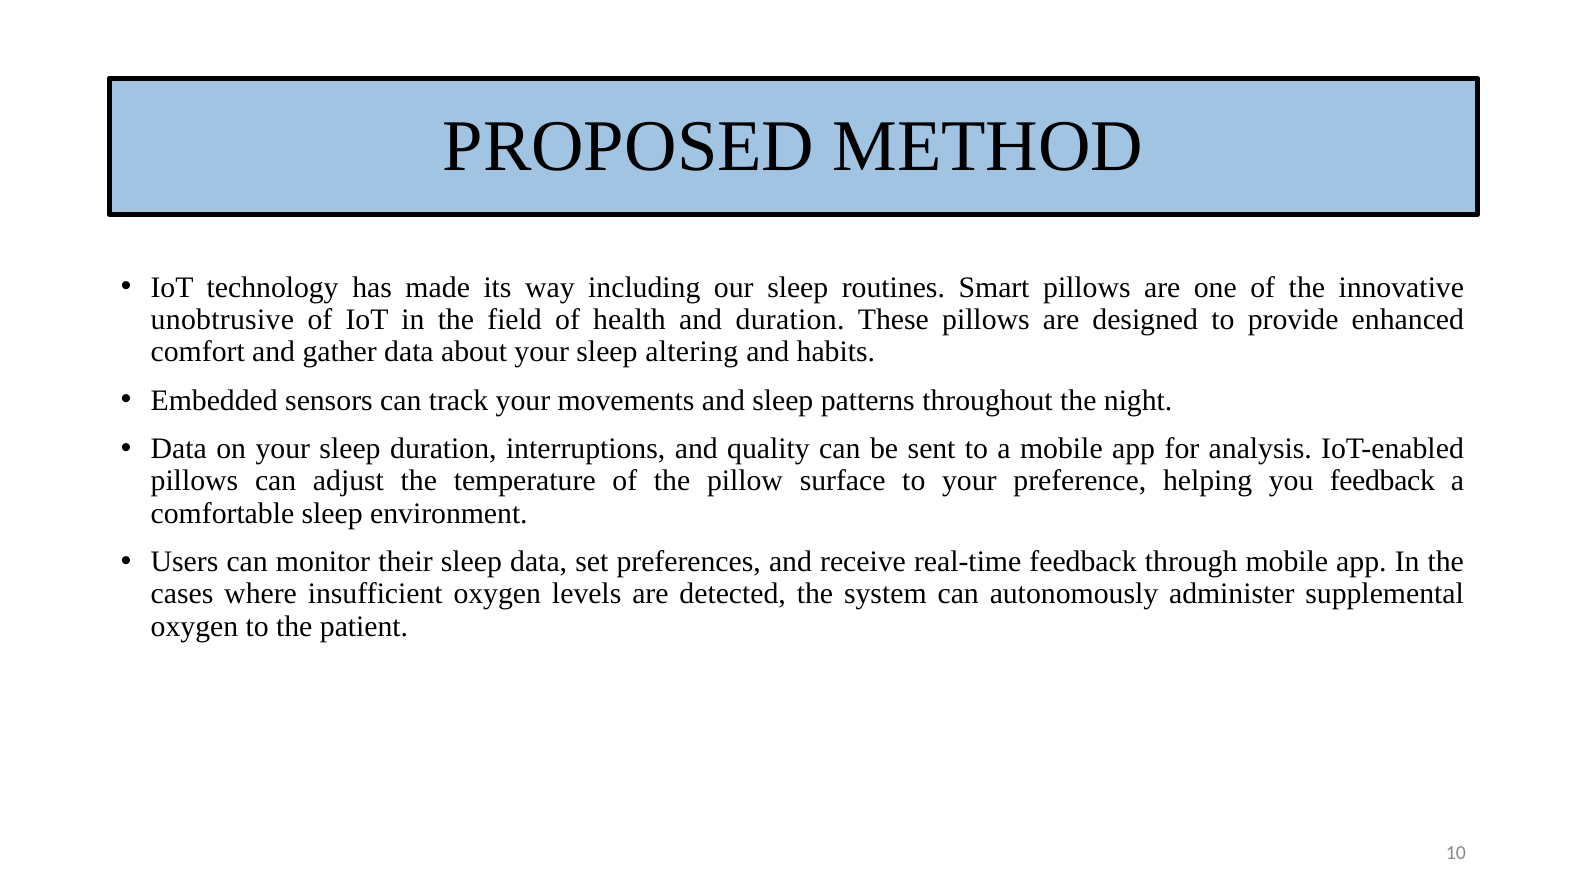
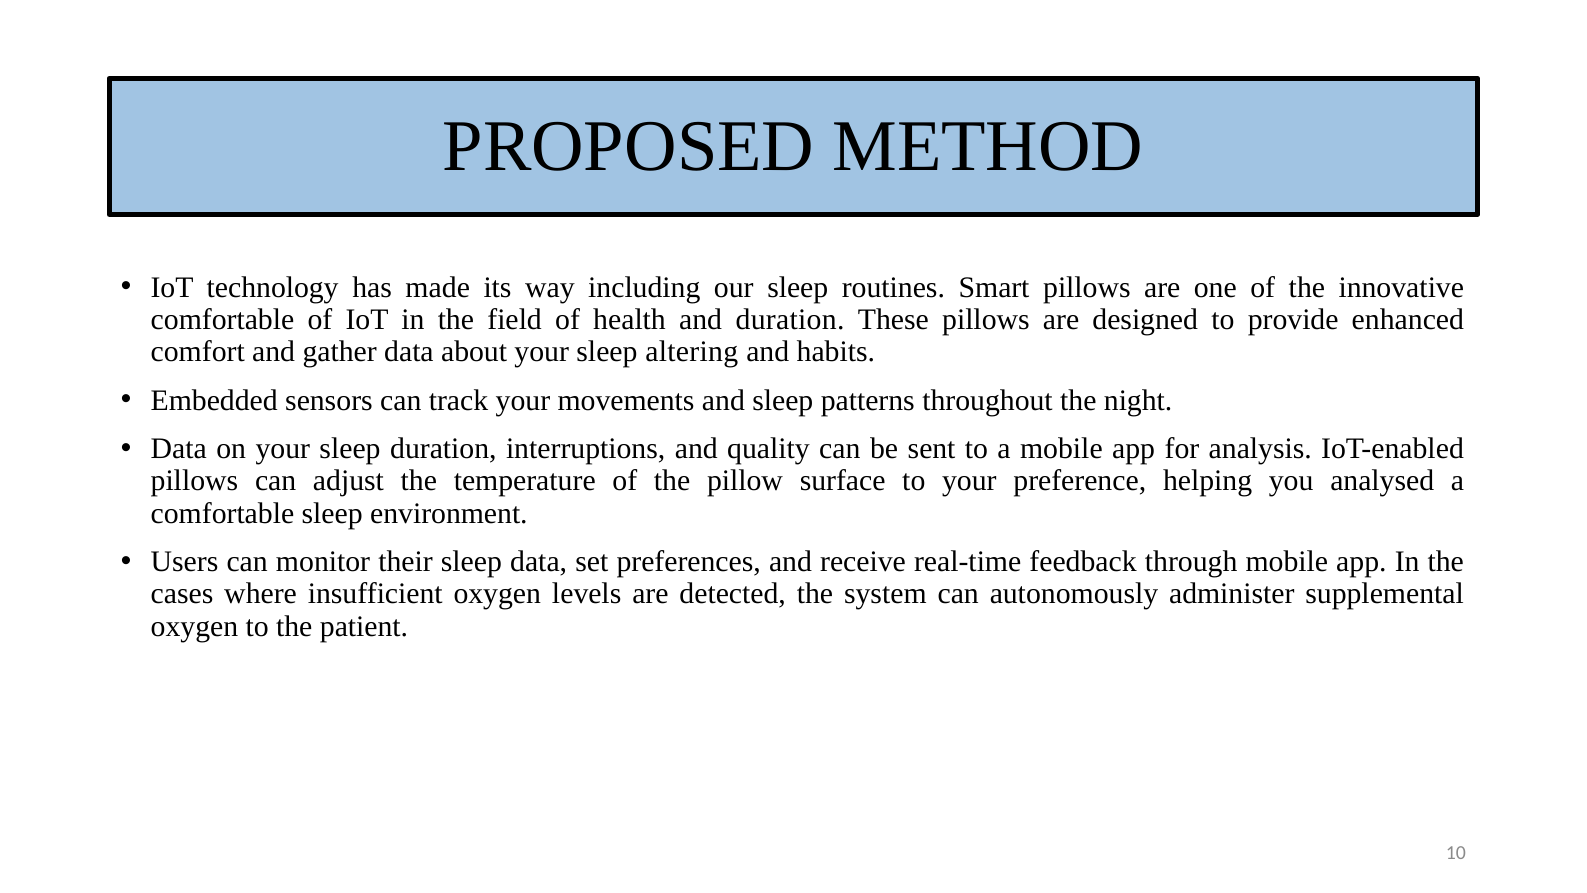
unobtrusive: unobtrusive -> comfortable (222, 319)
you feedback: feedback -> analysed (1382, 481)
